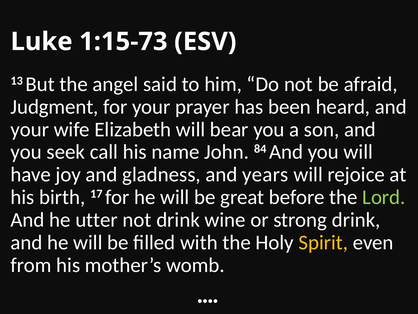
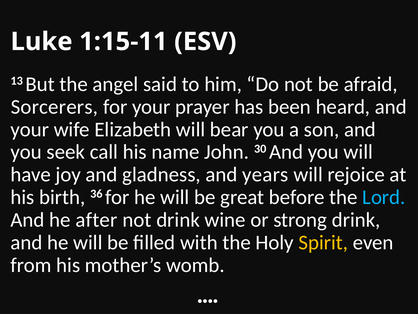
1:15-73: 1:15-73 -> 1:15-11 (123, 42)
Judgment: Judgment -> Sorcerers (54, 107)
84: 84 -> 30 (260, 148)
17: 17 -> 36 (96, 194)
Lord colour: light green -> light blue (384, 197)
utter: utter -> after (97, 220)
